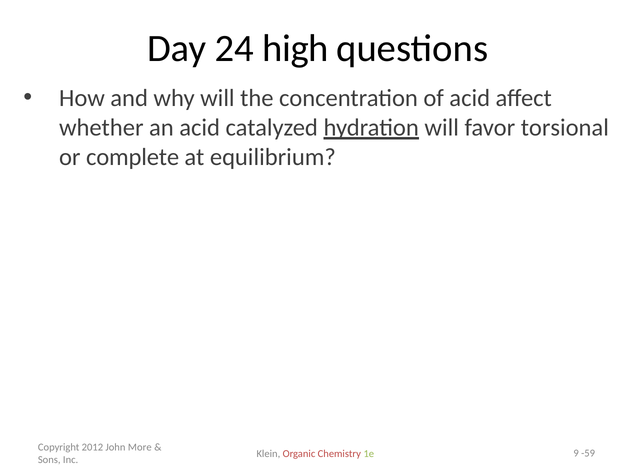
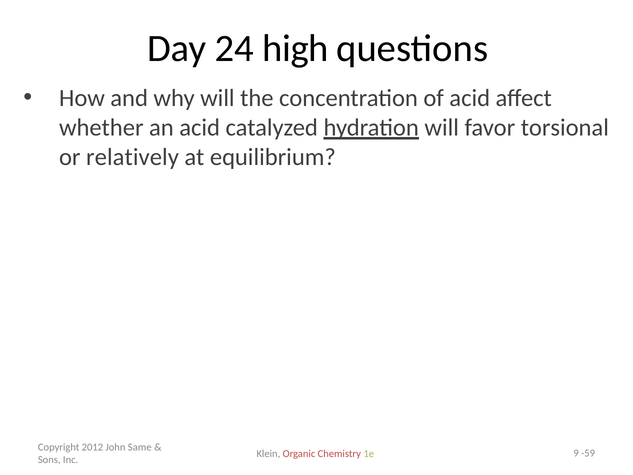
complete: complete -> relatively (132, 157)
More: More -> Same (140, 447)
